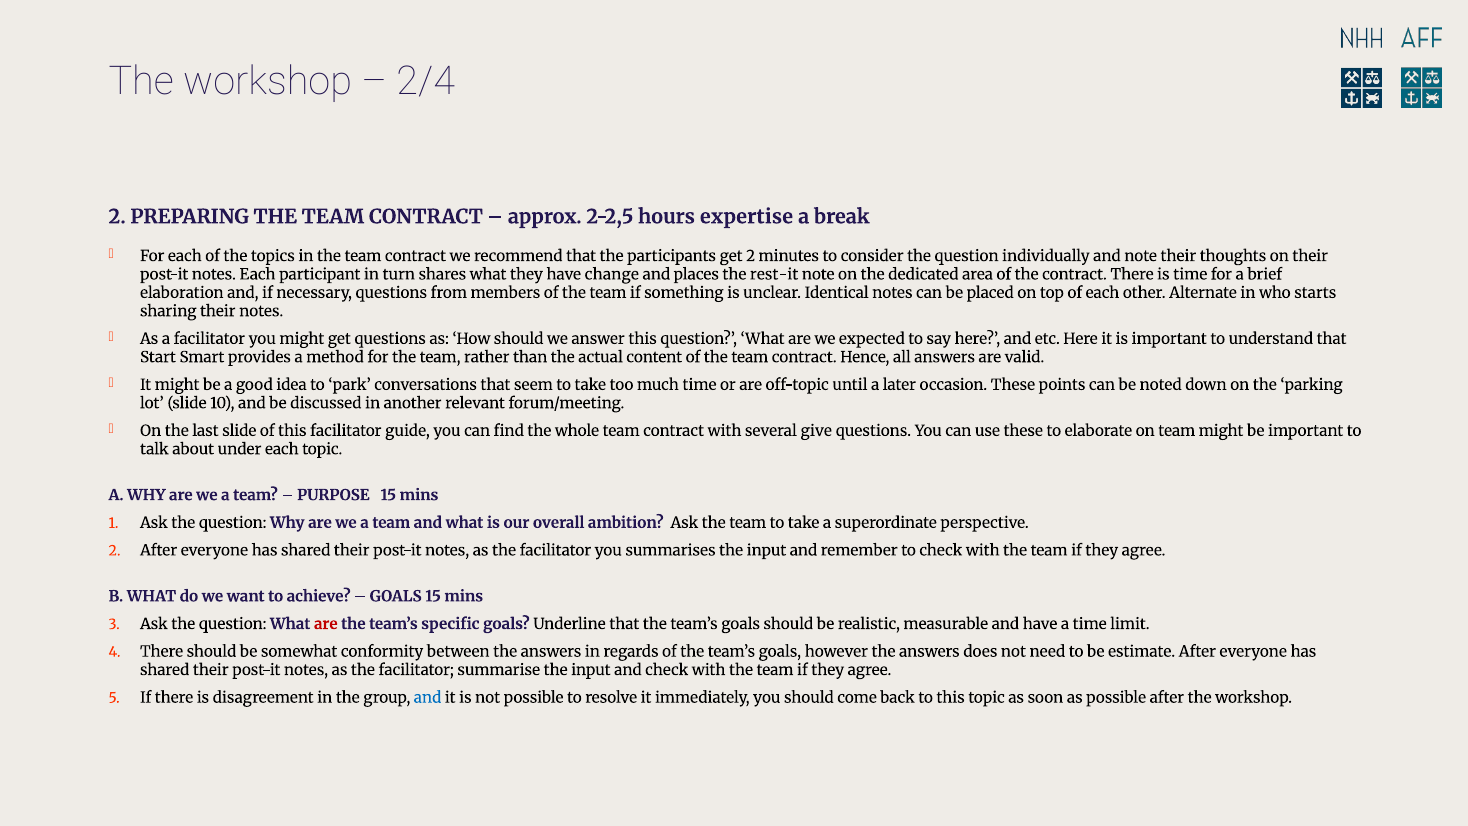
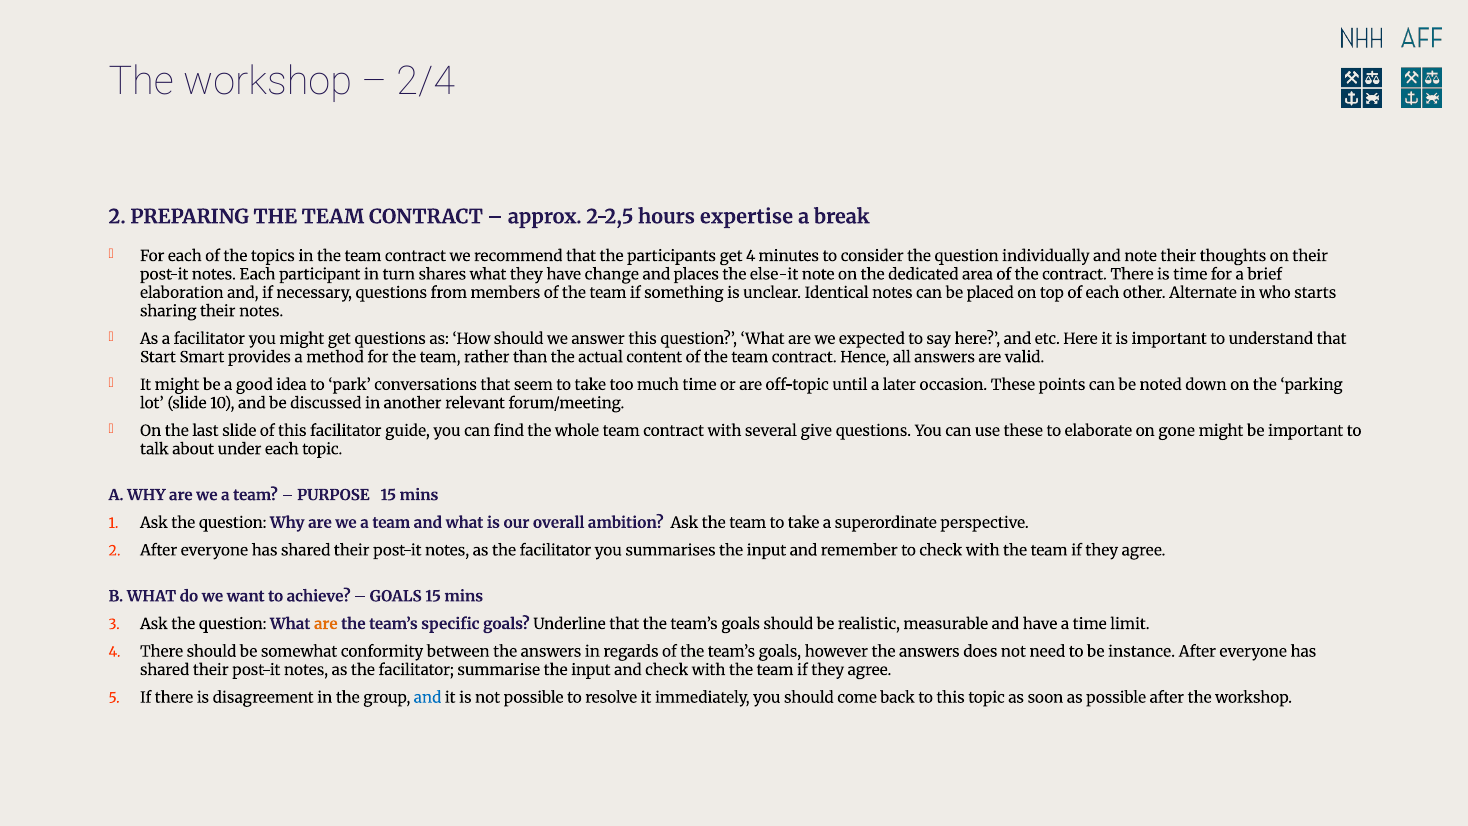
get 2: 2 -> 4 (751, 256)
rest-it: rest-it -> else-it (774, 274)
on team: team -> gone (1177, 431)
are colour: red -> orange (326, 624)
estimate: estimate -> instance (1142, 651)
